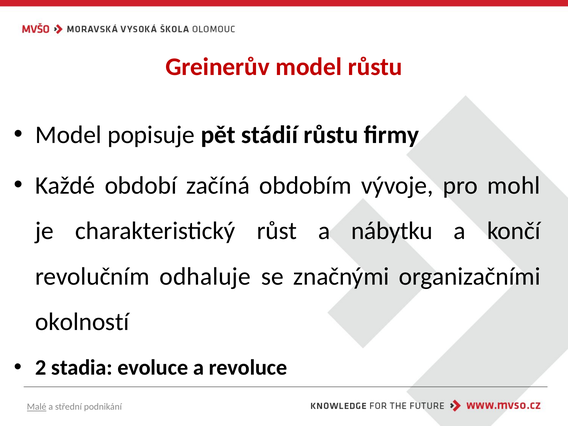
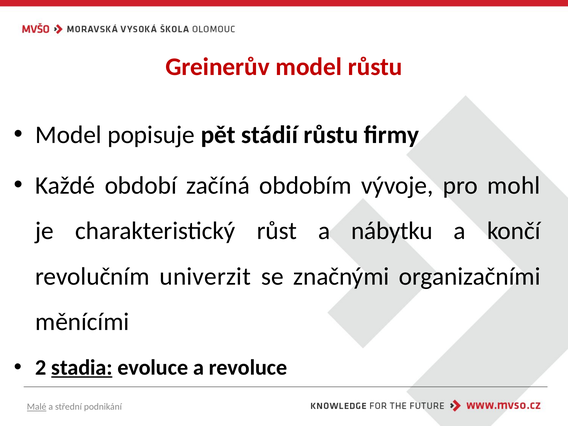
odhaluje: odhaluje -> univerzit (205, 276)
okolností: okolností -> měnícími (82, 322)
stadia underline: none -> present (82, 368)
